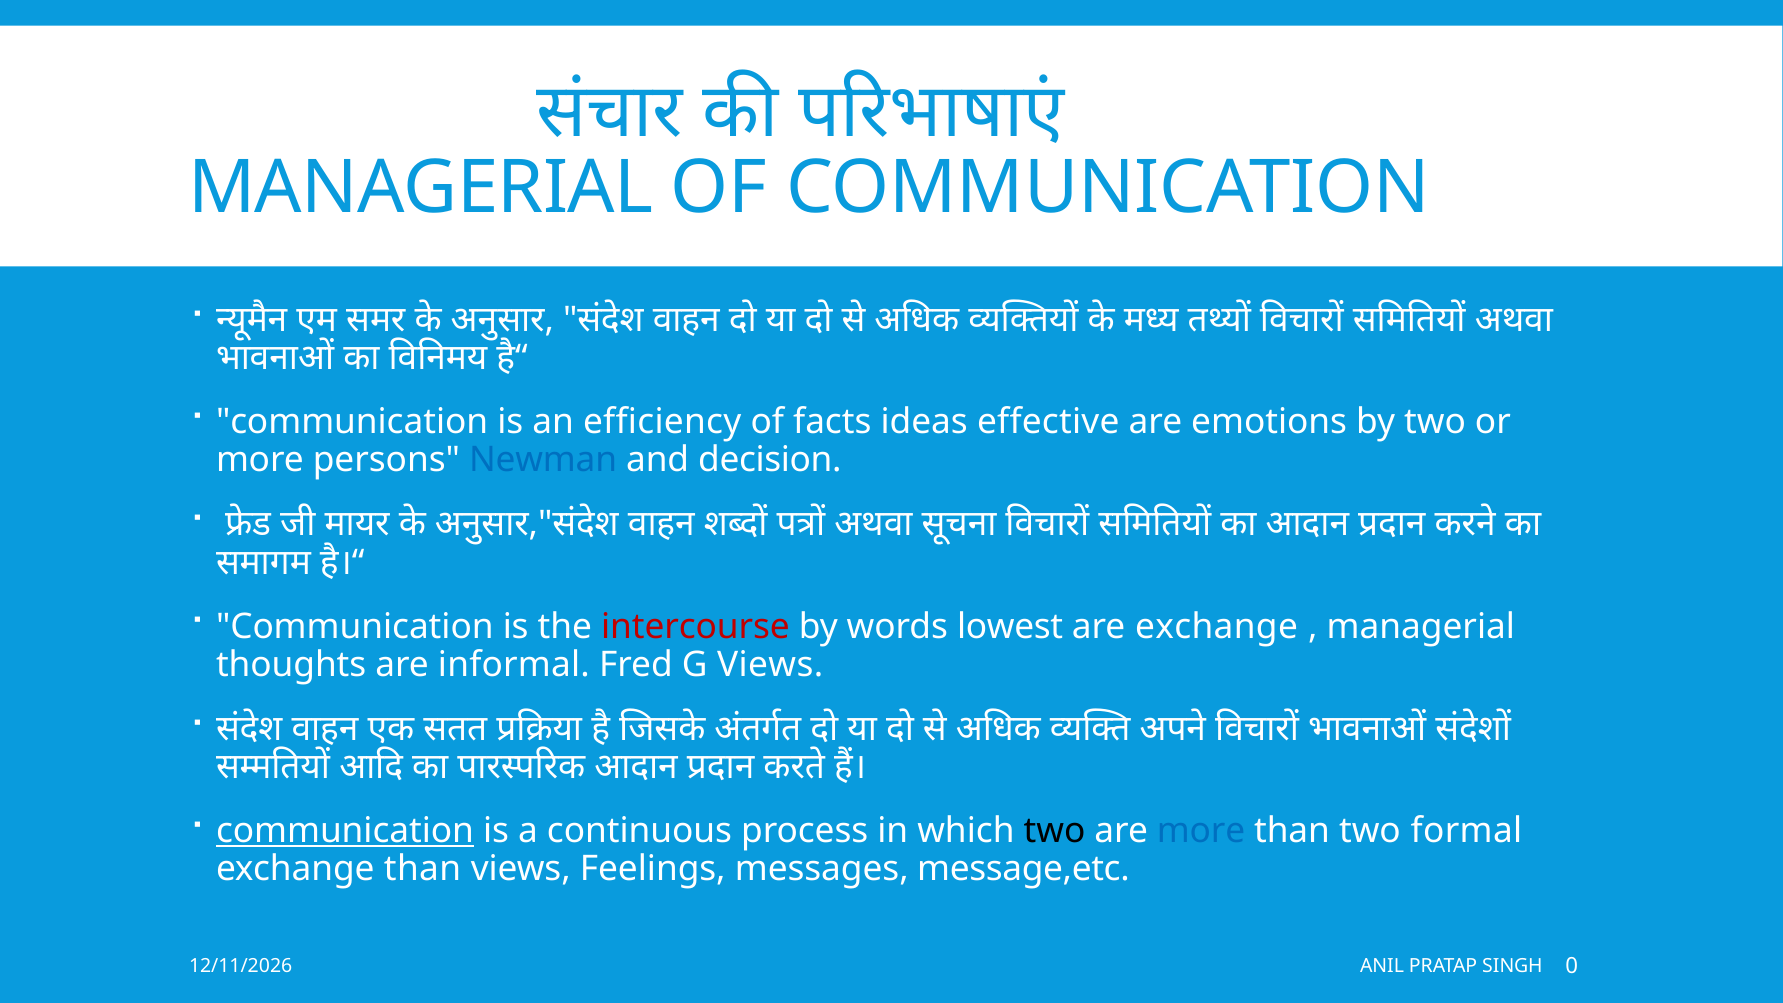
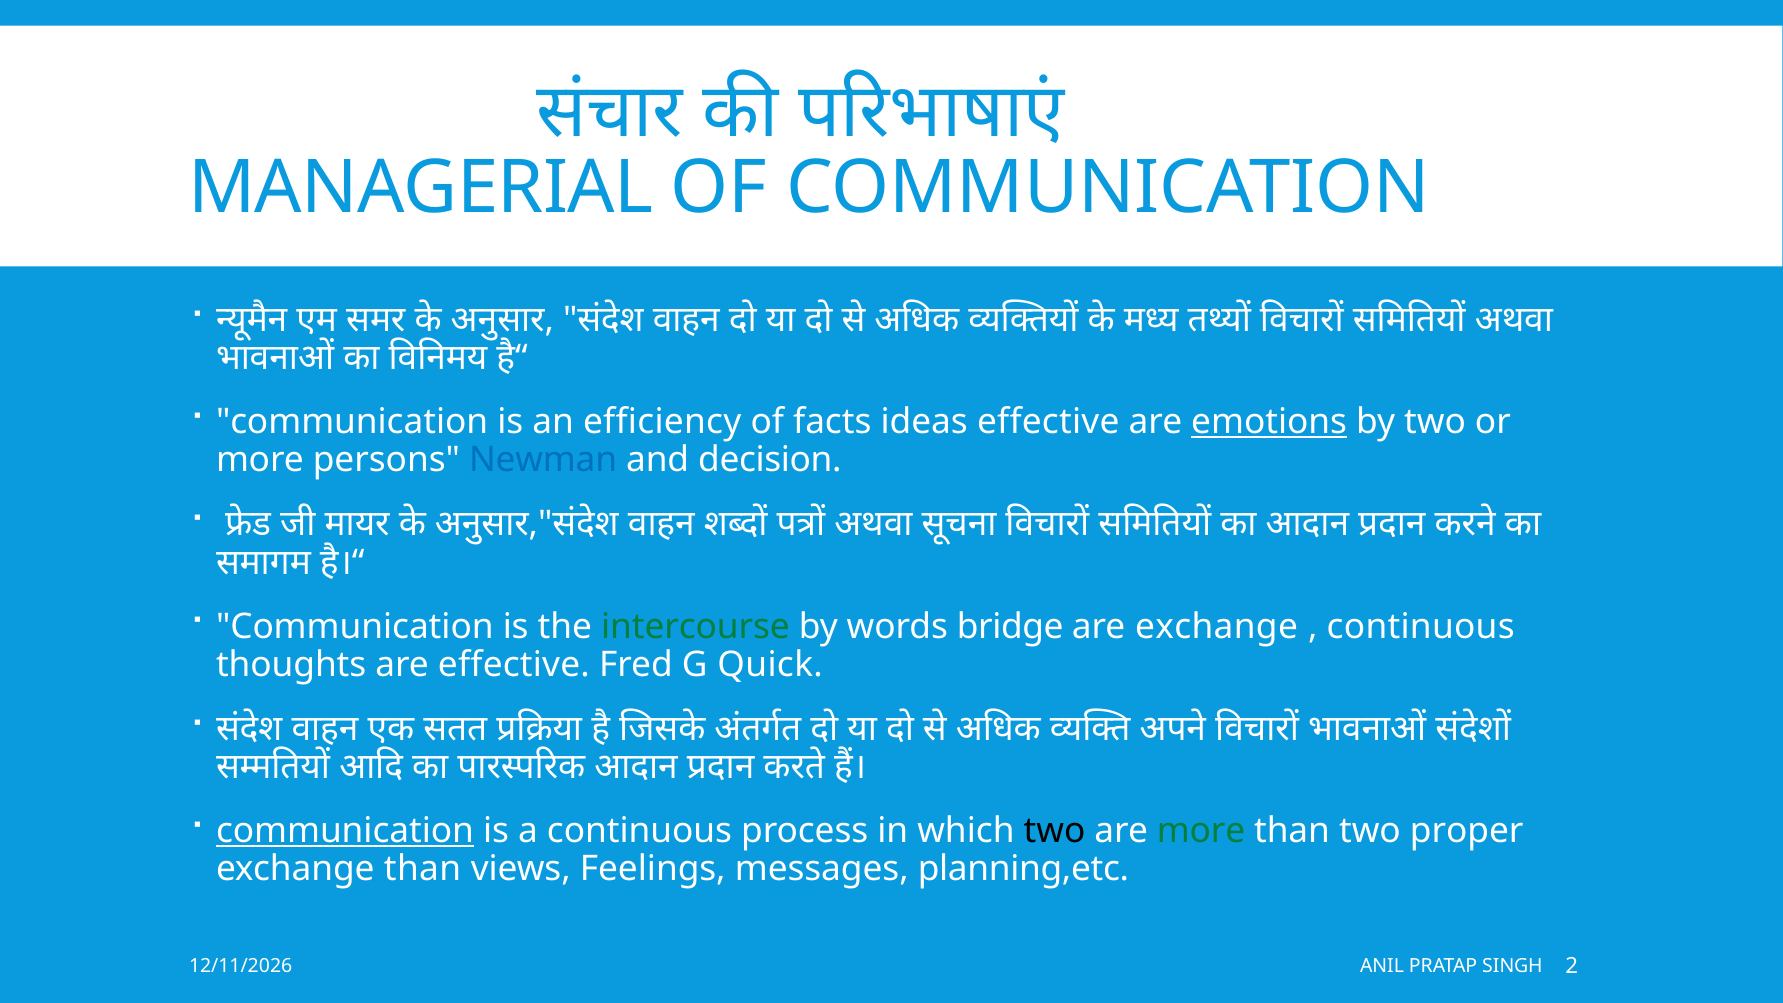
emotions underline: none -> present (1269, 422)
intercourse colour: red -> green (696, 626)
lowest: lowest -> bridge (1010, 626)
managerial: managerial -> continuous (1421, 626)
are informal: informal -> effective (514, 665)
G Views: Views -> Quick (770, 665)
more colour: blue -> green (1201, 831)
formal: formal -> proper (1467, 831)
message,etc: message,etc -> planning,etc (1023, 869)
0: 0 -> 2 (1572, 966)
